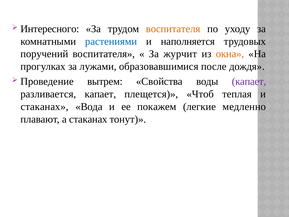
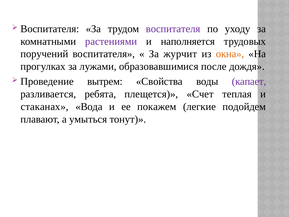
Интересного: Интересного -> Воспитателя (50, 29)
воспитателя colour: orange -> purple (173, 29)
растениями colour: blue -> purple (111, 41)
разливается капает: капает -> ребята (100, 94)
Чтоб: Чтоб -> Счет (200, 94)
медленно: медленно -> подойдем (244, 106)
а стаканах: стаканах -> умыться (88, 119)
